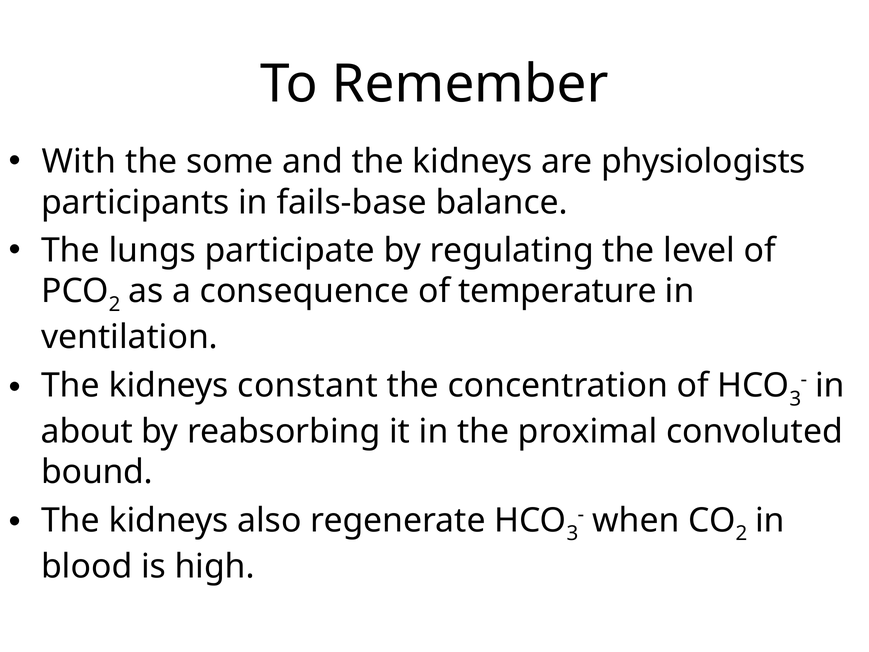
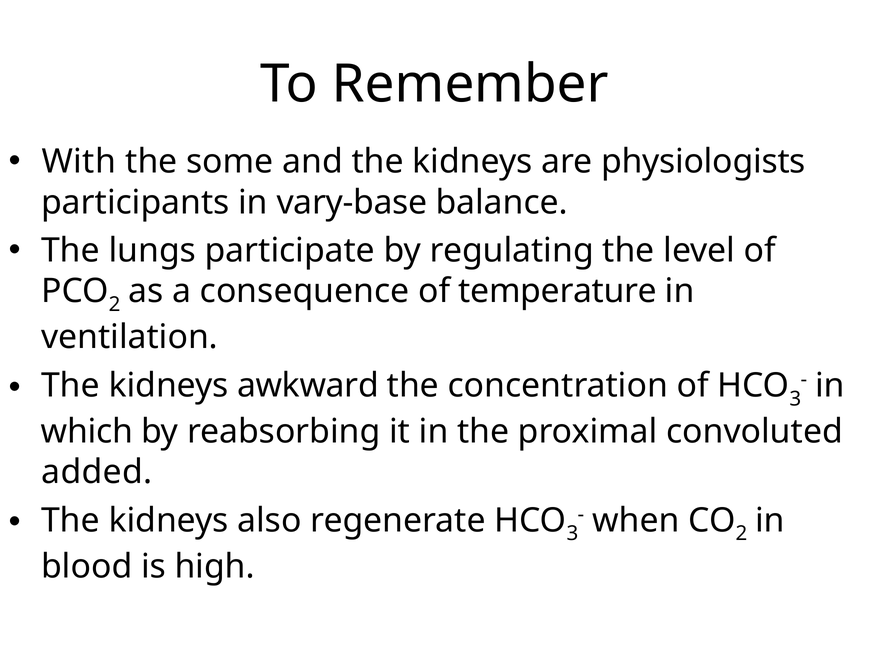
fails-base: fails-base -> vary-base (352, 202)
constant: constant -> awkward (308, 385)
about: about -> which (87, 431)
bound: bound -> added (97, 472)
